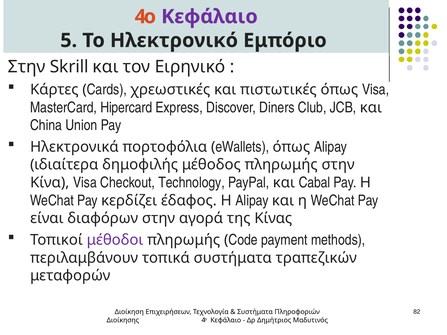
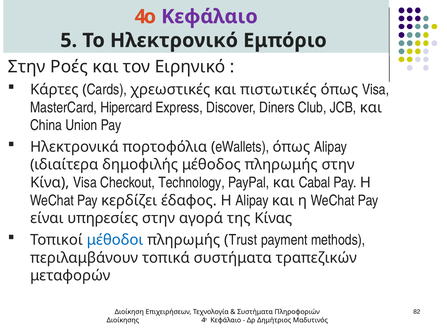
Skrill: Skrill -> Ροές (69, 67)
διαφόρων: διαφόρων -> υπηρεσίες (103, 219)
μέθοδοι colour: purple -> blue (115, 240)
Code: Code -> Trust (243, 240)
